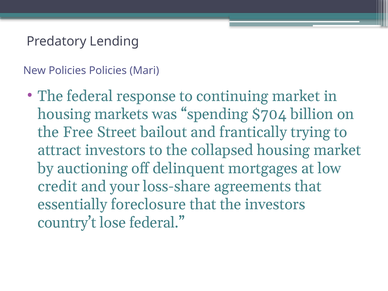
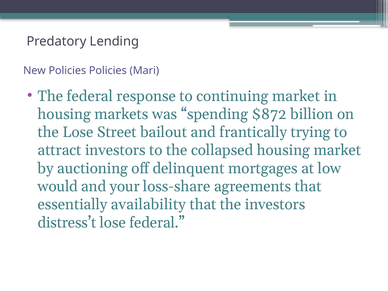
$704: $704 -> $872 (269, 114)
the Free: Free -> Lose (78, 132)
credit: credit -> would (58, 186)
foreclosure: foreclosure -> availability (148, 204)
country’t: country’t -> distress’t (67, 223)
